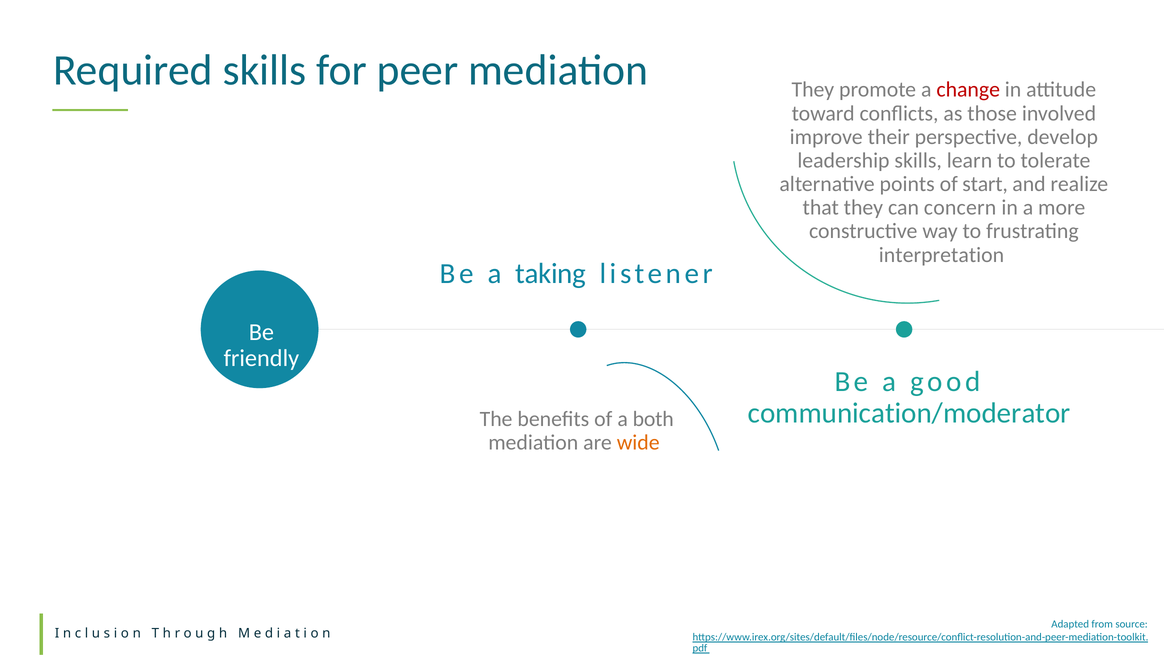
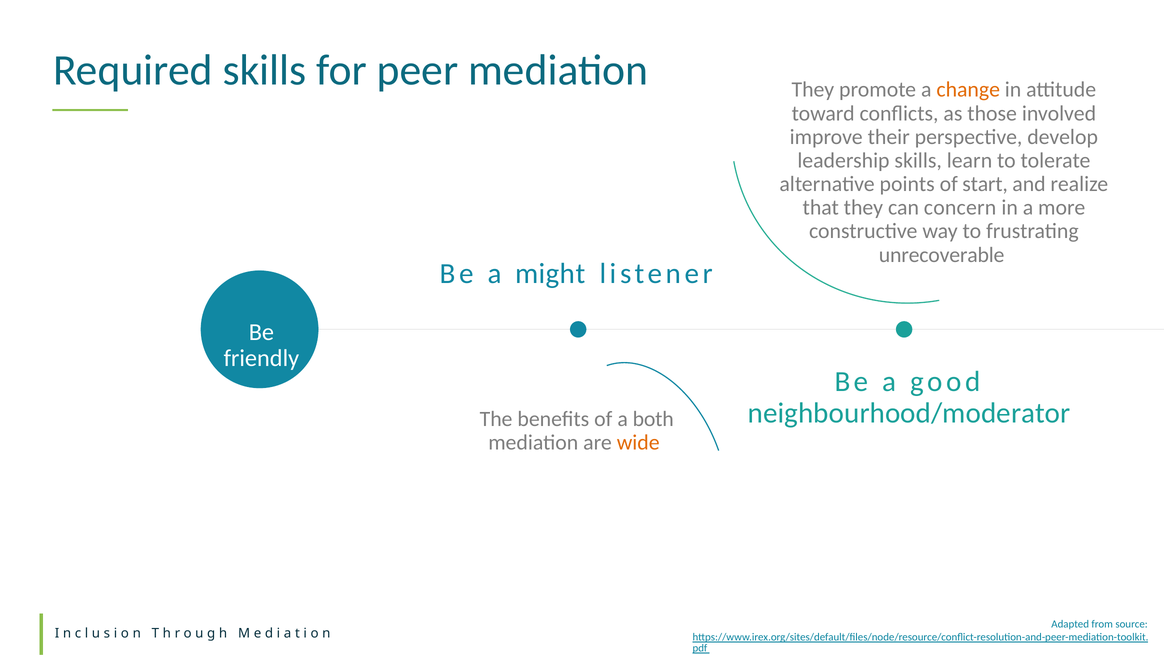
change colour: red -> orange (968, 90)
interpretation: interpretation -> unrecoverable (942, 255)
taking: taking -> might (550, 273)
communication/moderator: communication/moderator -> neighbourhood/moderator (909, 413)
